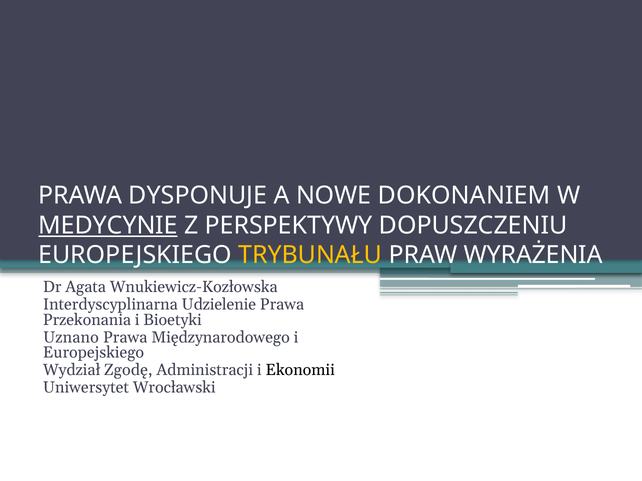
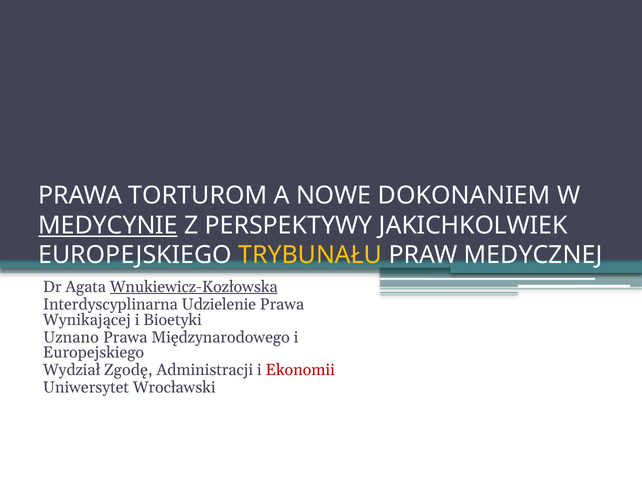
DYSPONUJE: DYSPONUJE -> TORTUROM (198, 196)
DOPUSZCZENIU: DOPUSZCZENIU -> JAKICHKOLWIEK (473, 226)
WYRAŻENIA: WYRAŻENIA -> MEDYCZNEJ (533, 255)
Wnukiewicz-Kozłowska underline: none -> present (194, 287)
Przekonania: Przekonania -> Wynikającej (87, 320)
Ekonomii colour: black -> red (300, 371)
